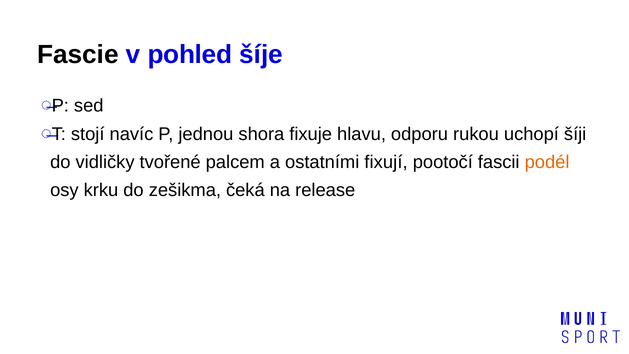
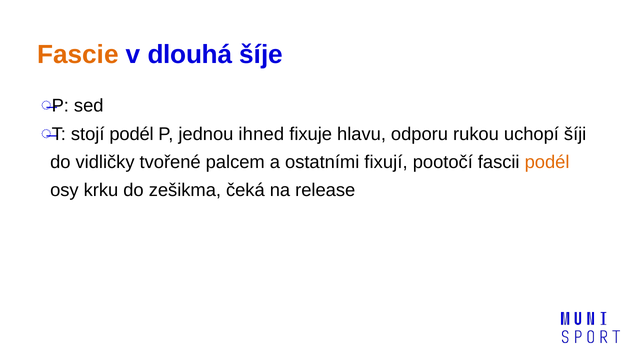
Fascie colour: black -> orange (78, 55)
pohled: pohled -> dlouhá (190, 55)
stojí navíc: navíc -> podél (132, 134)
shora: shora -> ihned (261, 134)
